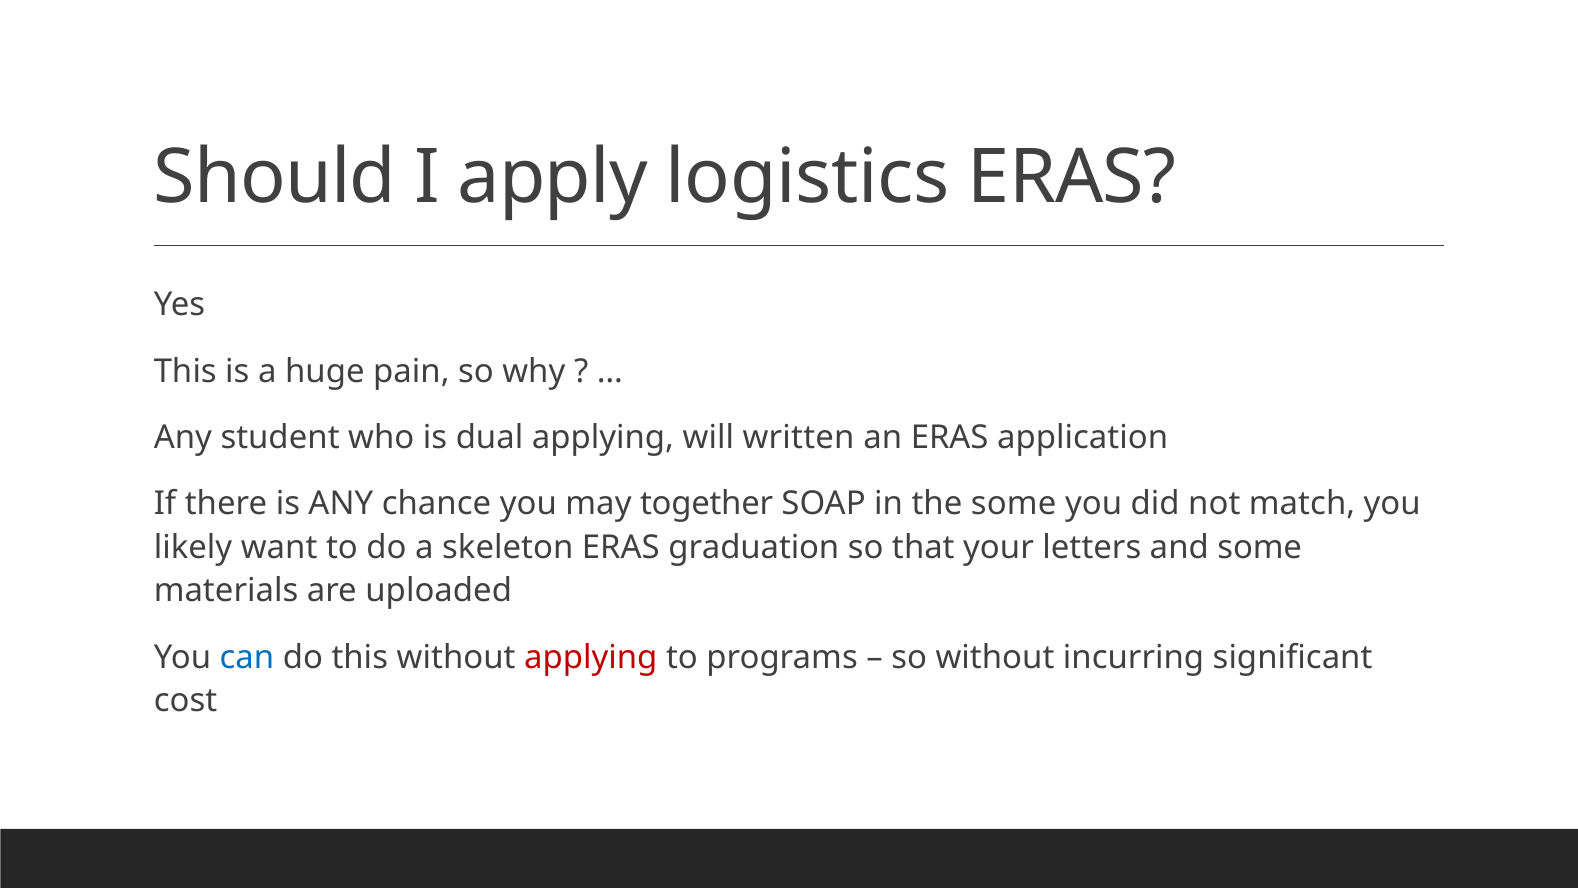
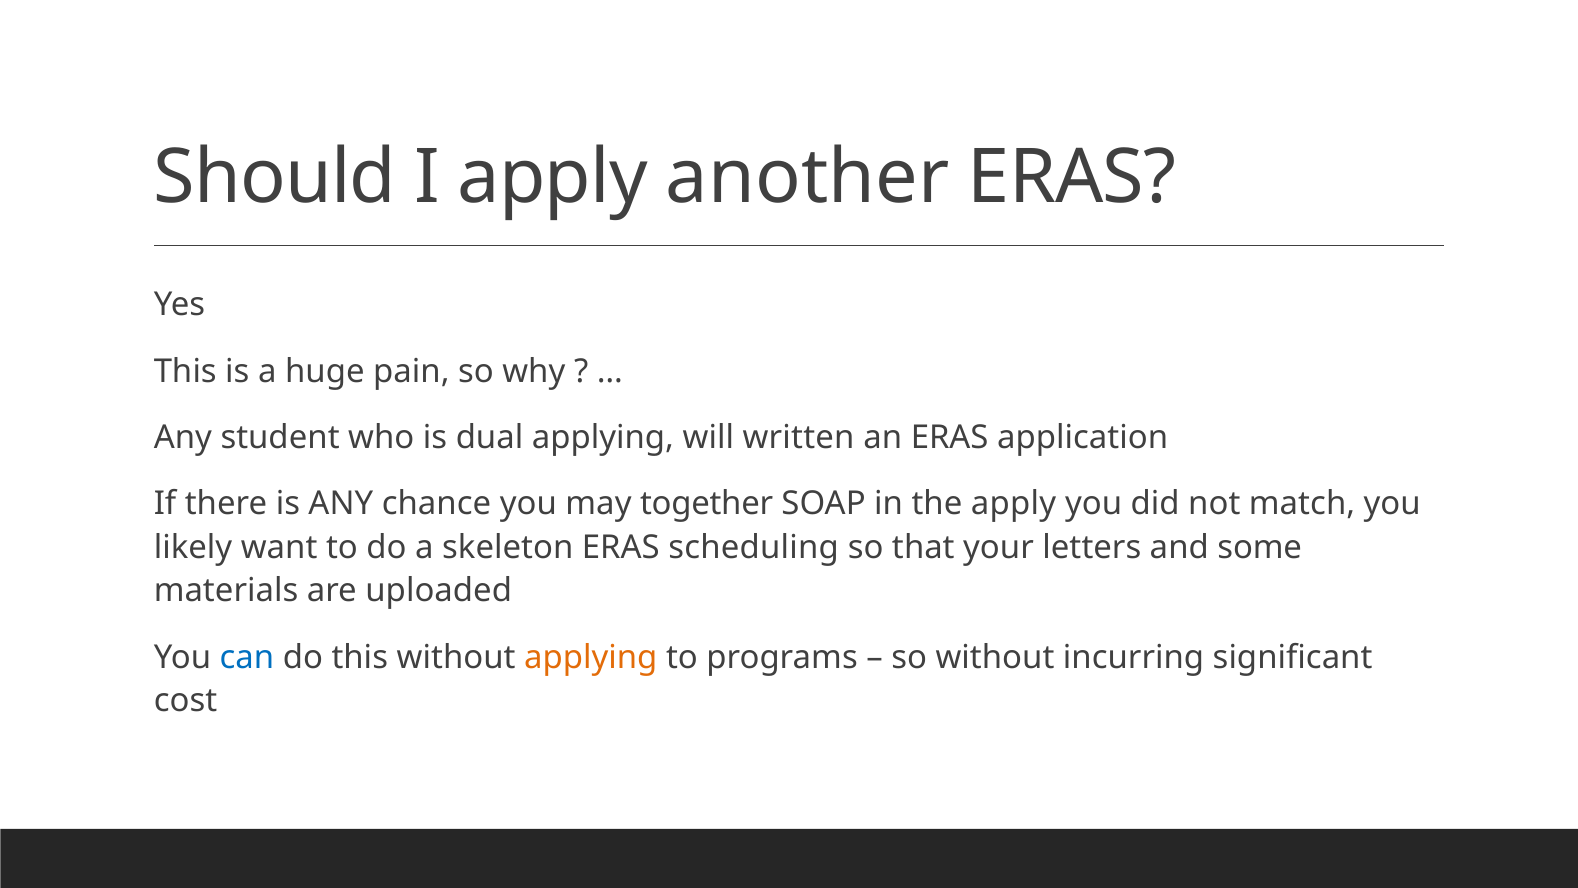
logistics: logistics -> another (808, 178)
the some: some -> apply (1014, 504)
graduation: graduation -> scheduling (754, 547)
applying colour: red -> orange (591, 657)
